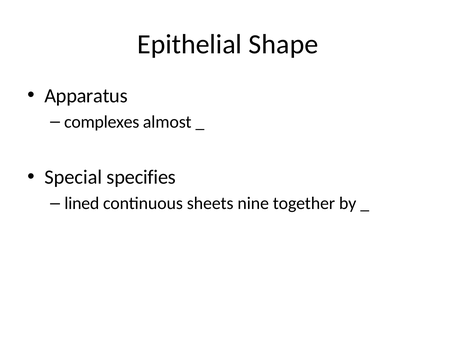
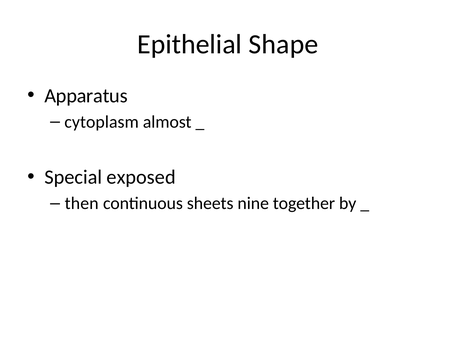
complexes: complexes -> cytoplasm (102, 122)
specifies: specifies -> exposed (141, 177)
lined: lined -> then (82, 203)
